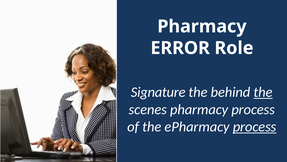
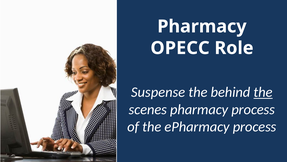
ERROR: ERROR -> OPECC (180, 48)
Signature: Signature -> Suspense (158, 92)
process underline: present -> none (255, 126)
